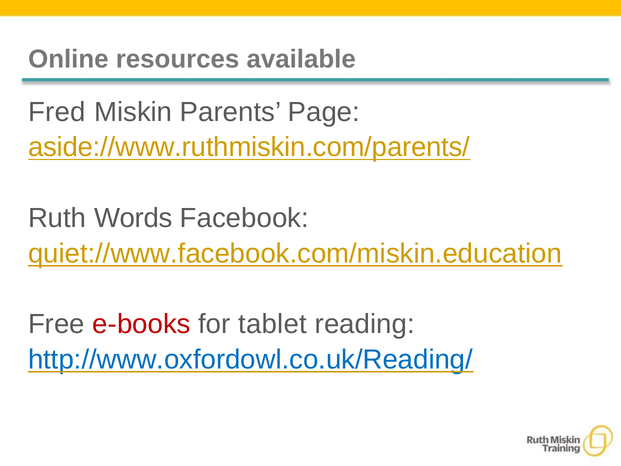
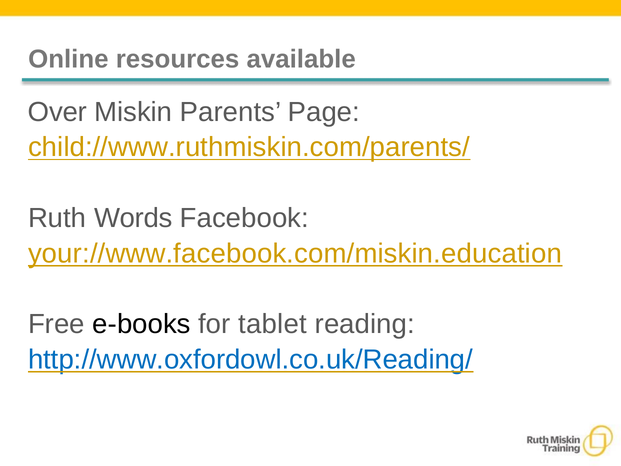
Fred: Fred -> Over (57, 112)
aside://www.ruthmiskin.com/parents/: aside://www.ruthmiskin.com/parents/ -> child://www.ruthmiskin.com/parents/ (249, 147)
quiet://www.facebook.com/miskin.education: quiet://www.facebook.com/miskin.education -> your://www.facebook.com/miskin.education (295, 253)
e-books colour: red -> black (142, 324)
